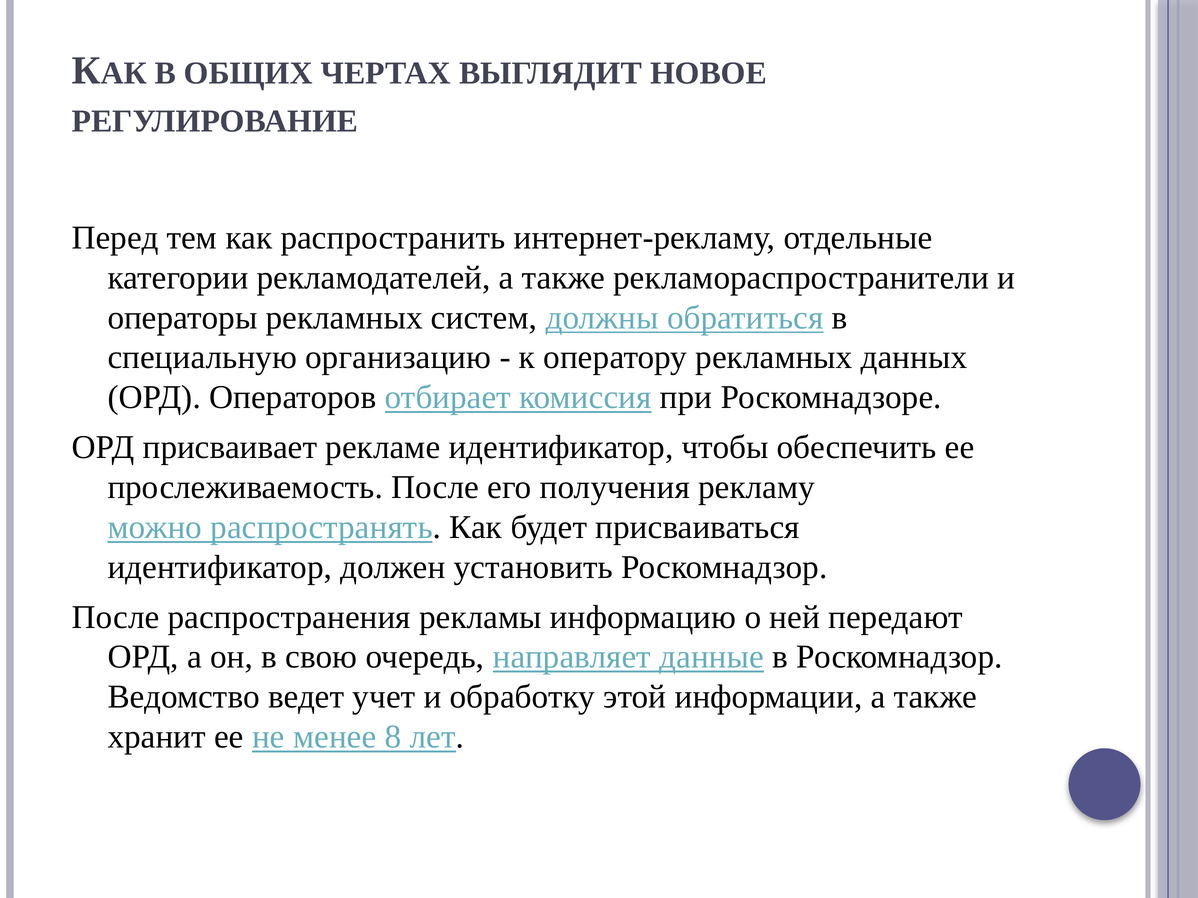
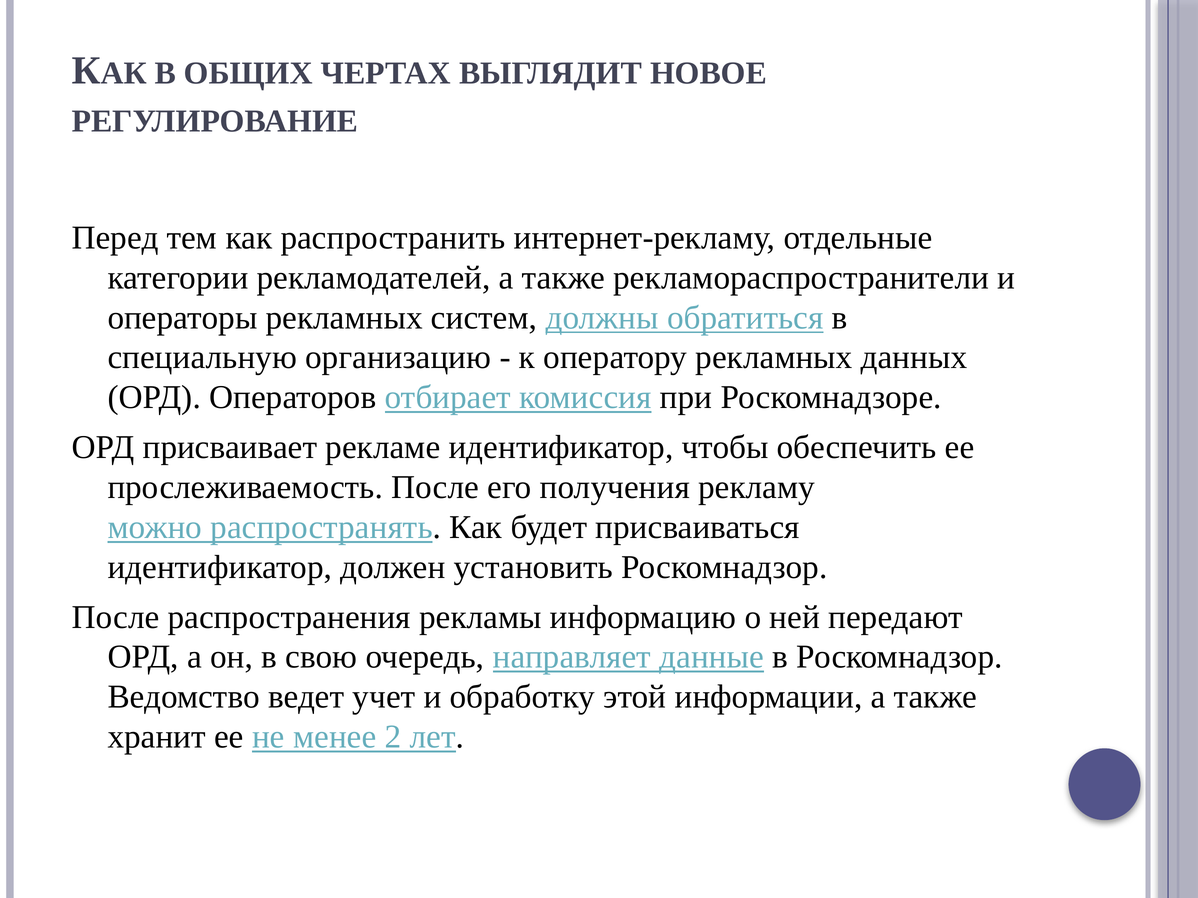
8: 8 -> 2 (393, 737)
